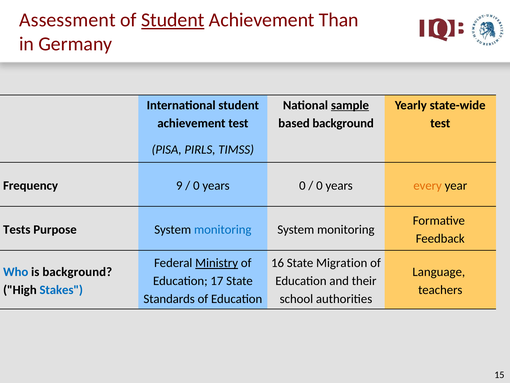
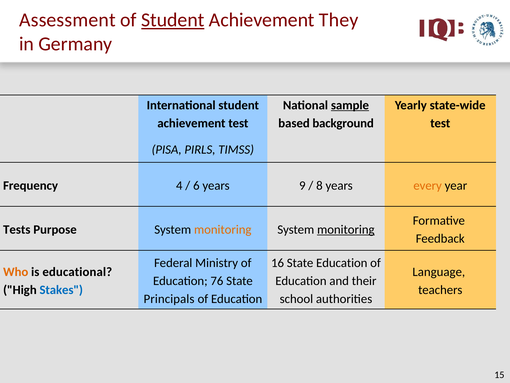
Than: Than -> They (339, 20)
9: 9 -> 4 (179, 185)
0: 0 -> 6 (196, 185)
years 0: 0 -> 9 (302, 185)
0: 0 -> 8 (319, 185)
monitoring colour: blue -> orange (223, 229)
monitoring underline: none -> present (346, 229)
Ministry underline: present -> none (217, 263)
State Migration: Migration -> Education (342, 263)
Who colour: blue -> orange (16, 272)
is background: background -> educational (77, 272)
17: 17 -> 76 (217, 281)
Standards: Standards -> Principals (169, 298)
